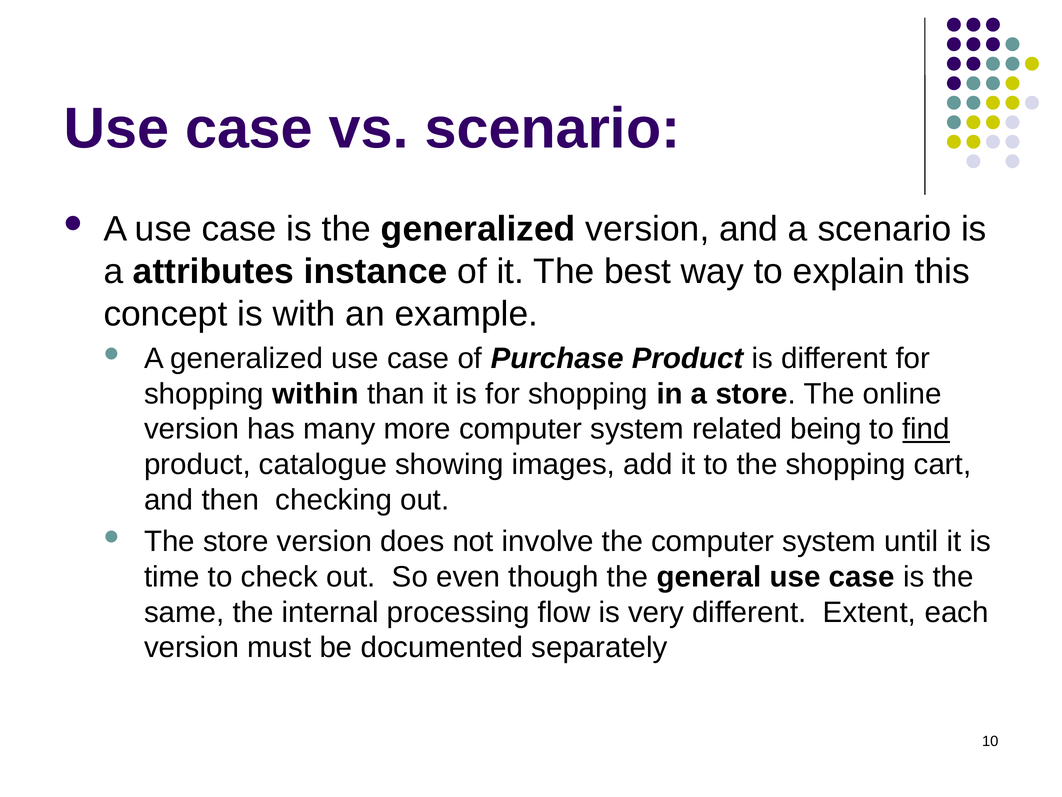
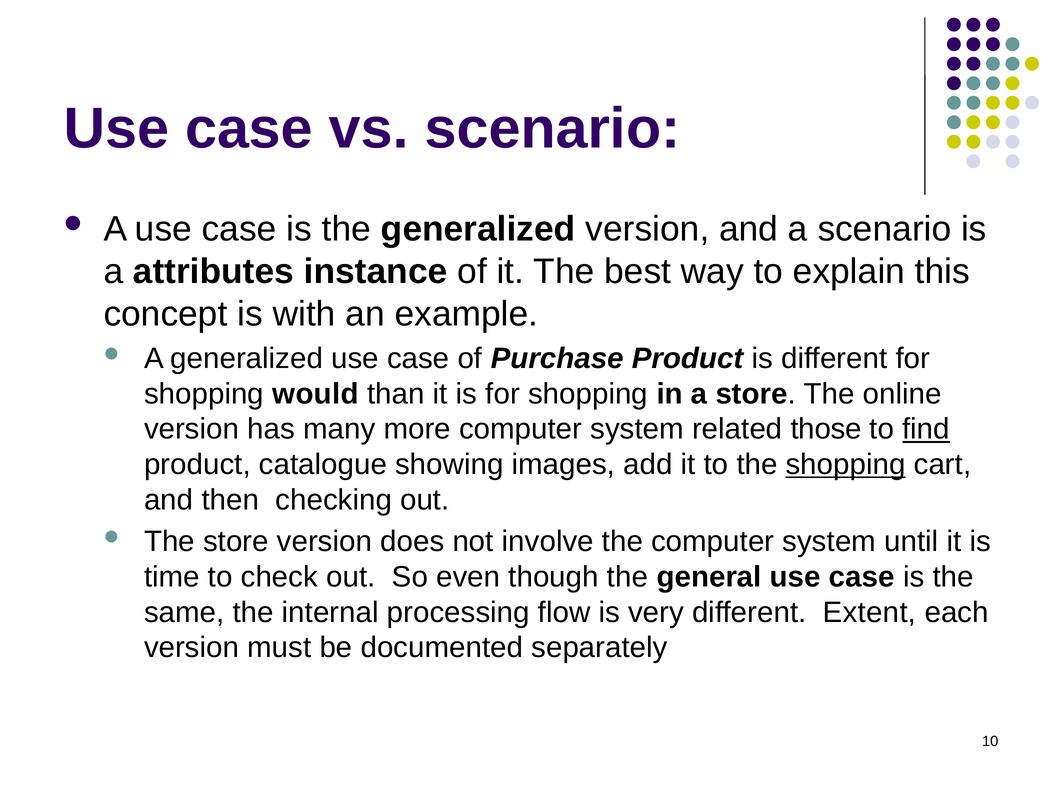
within: within -> would (316, 394)
being: being -> those (826, 429)
shopping underline: none -> present (846, 464)
